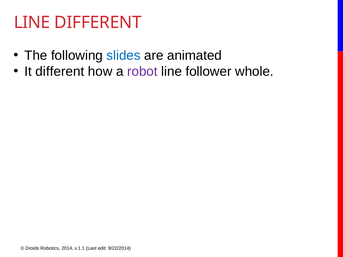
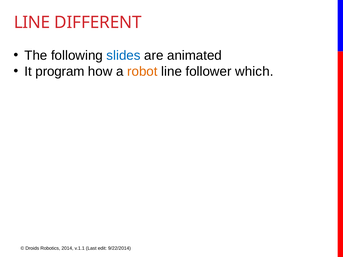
It different: different -> program (60, 72)
robot colour: purple -> orange (142, 72)
whole: whole -> which (254, 72)
